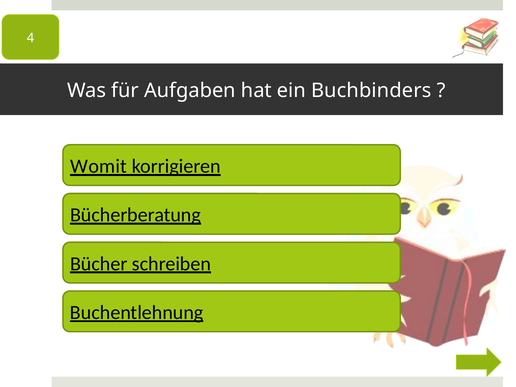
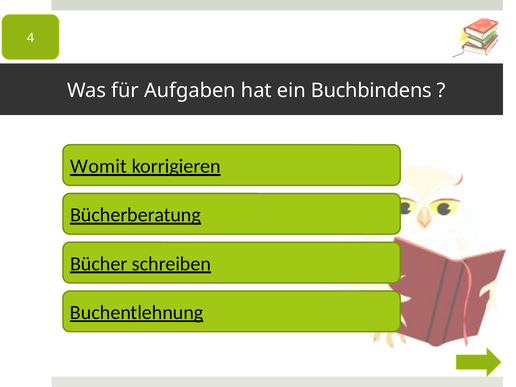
Buchbinders: Buchbinders -> Buchbindens (371, 91)
